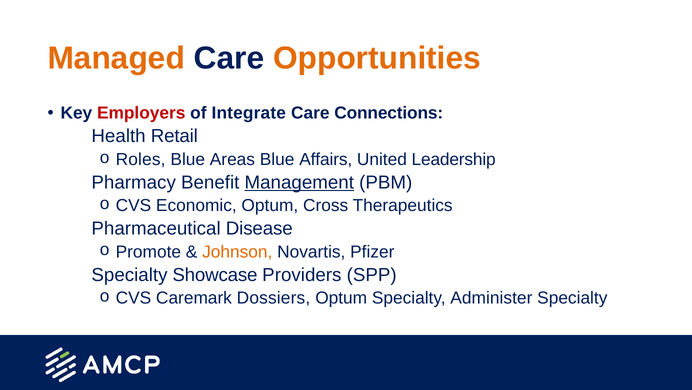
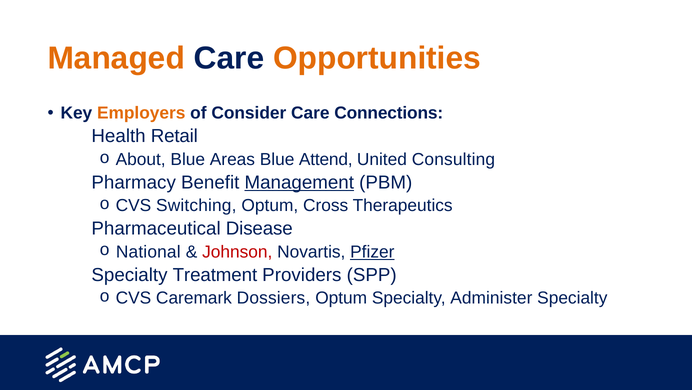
Employers colour: red -> orange (141, 113)
Integrate: Integrate -> Consider (249, 113)
Roles: Roles -> About (141, 159)
Affairs: Affairs -> Attend (326, 159)
Leadership: Leadership -> Consulting (453, 159)
Economic: Economic -> Switching (196, 205)
Promote: Promote -> National (148, 251)
Johnson colour: orange -> red (237, 251)
Pfizer underline: none -> present (372, 251)
Showcase: Showcase -> Treatment (215, 274)
